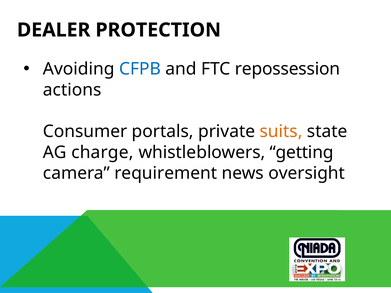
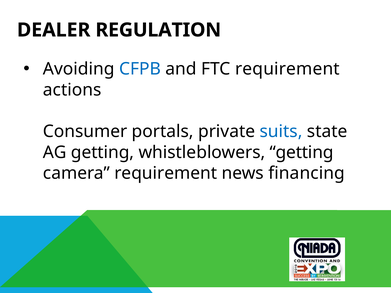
PROTECTION: PROTECTION -> REGULATION (158, 30)
FTC repossession: repossession -> requirement (287, 69)
suits colour: orange -> blue (281, 132)
AG charge: charge -> getting (102, 152)
oversight: oversight -> financing (307, 173)
